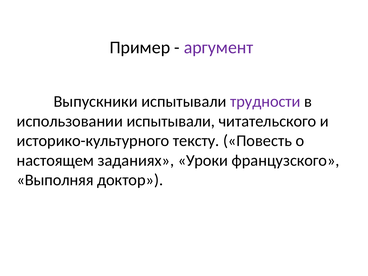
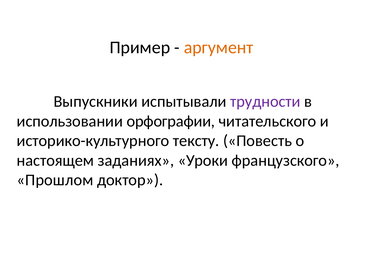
аргумент colour: purple -> orange (219, 47)
использовании испытывали: испытывали -> орфографии (171, 121)
Выполняя: Выполняя -> Прошлом (55, 180)
